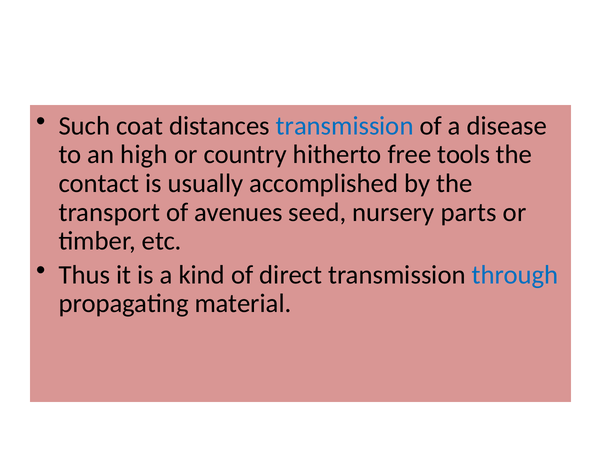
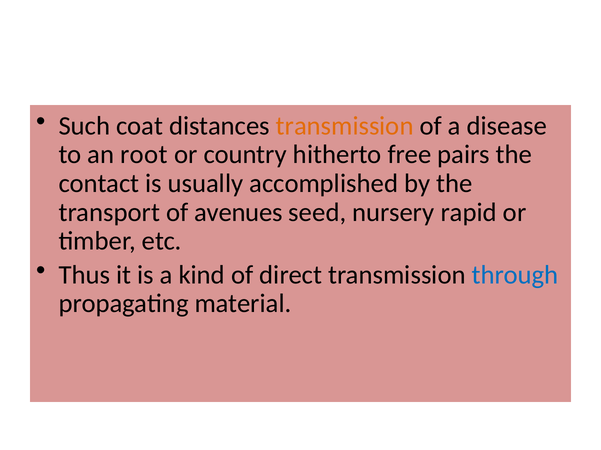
transmission colour: blue -> orange (345, 126)
high: high -> root (144, 155)
tools: tools -> pairs (464, 155)
parts: parts -> rapid (469, 213)
